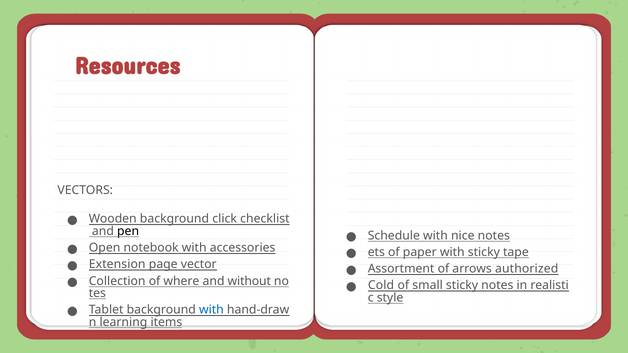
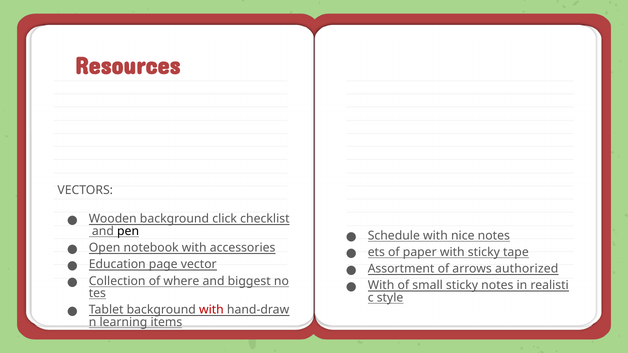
Extension: Extension -> Education (117, 265)
without: without -> biggest (249, 281)
Cold: Cold -> With (381, 286)
with colour: blue -> red (211, 310)
